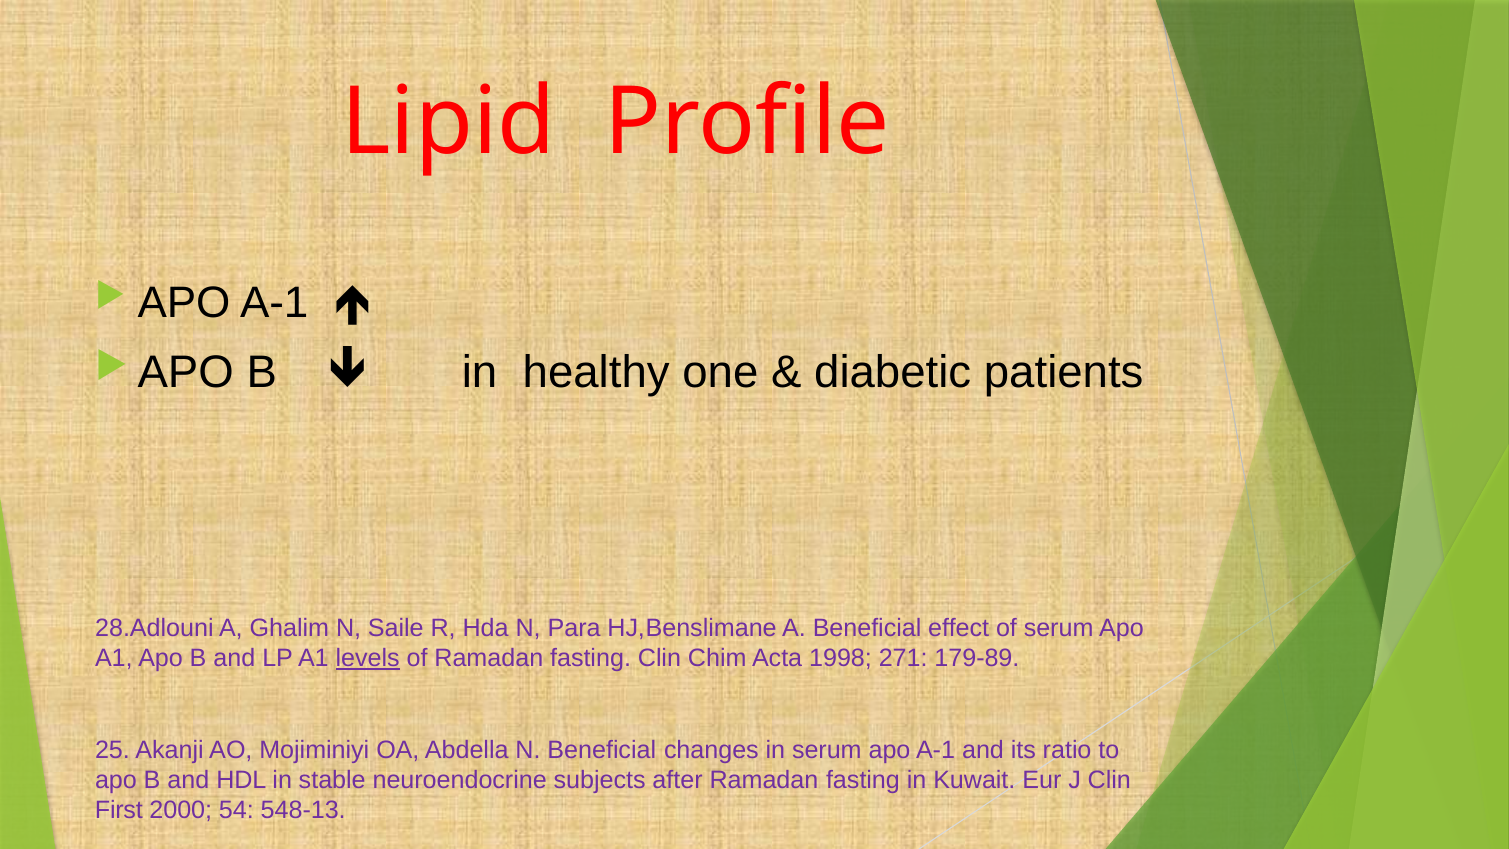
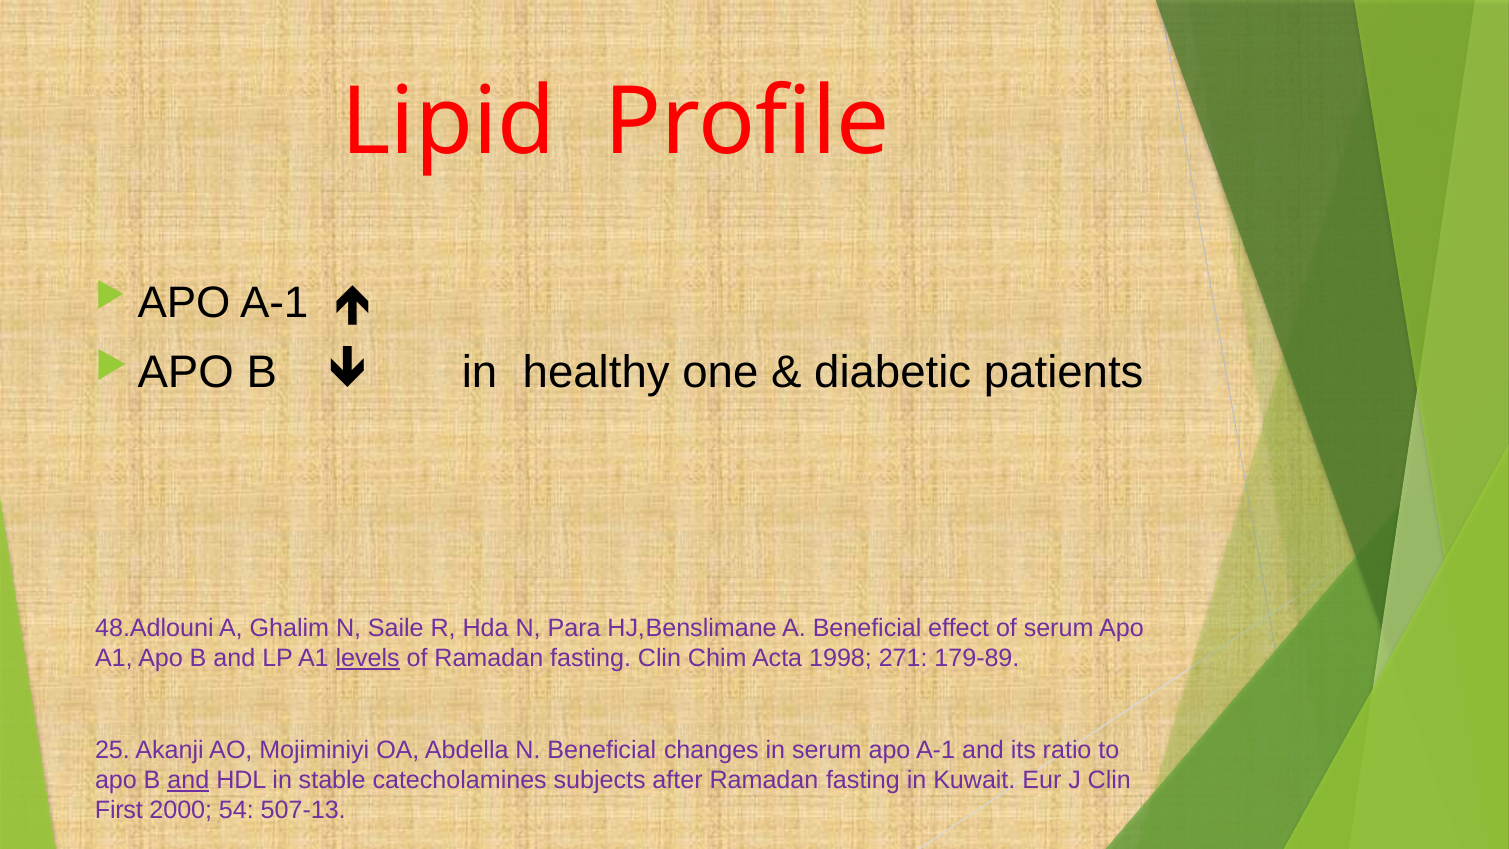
28.Adlouni: 28.Adlouni -> 48.Adlouni (154, 628)
and underline: none -> present (188, 780)
neuroendocrine: neuroendocrine -> catecholamines (460, 780)
548-13: 548-13 -> 507-13 (303, 810)
